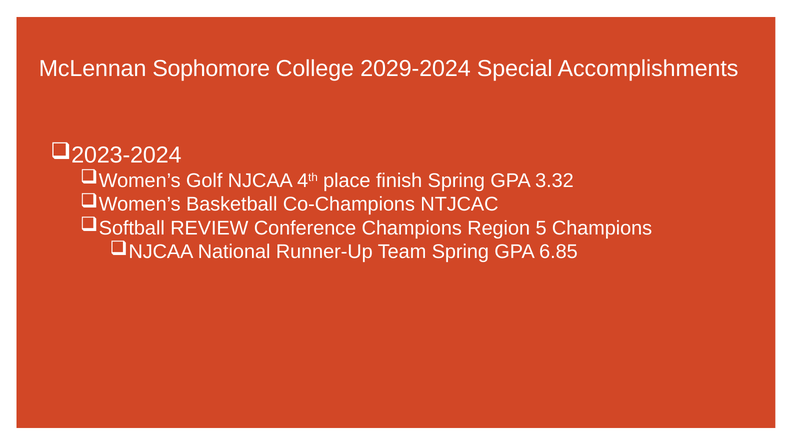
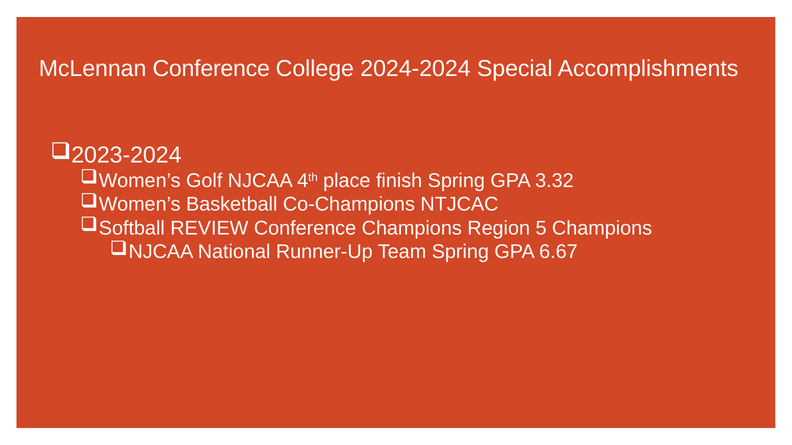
McLennan Sophomore: Sophomore -> Conference (211, 69)
2029-2024: 2029-2024 -> 2024-2024 (415, 69)
6.85: 6.85 -> 6.67 (558, 252)
